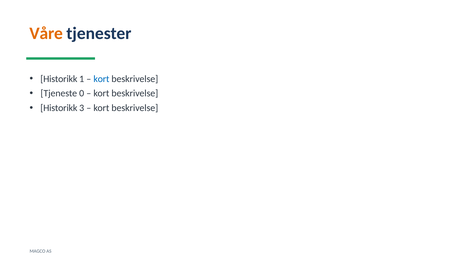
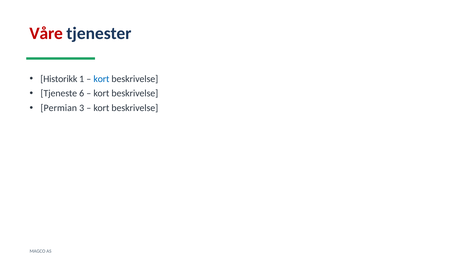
Våre colour: orange -> red (46, 33)
0: 0 -> 6 (82, 93)
Historikk: Historikk -> Permian (59, 108)
